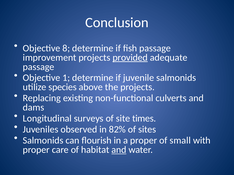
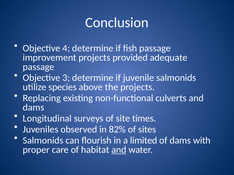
8: 8 -> 4 (66, 48)
provided underline: present -> none (130, 58)
1: 1 -> 3 (66, 78)
a proper: proper -> limited (144, 141)
of small: small -> dams (180, 141)
